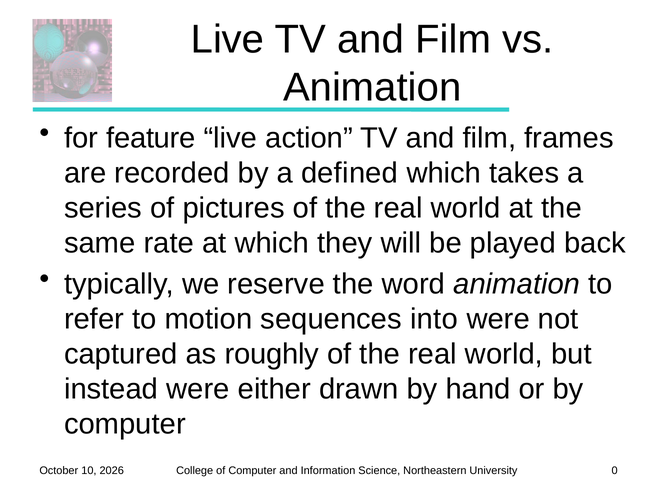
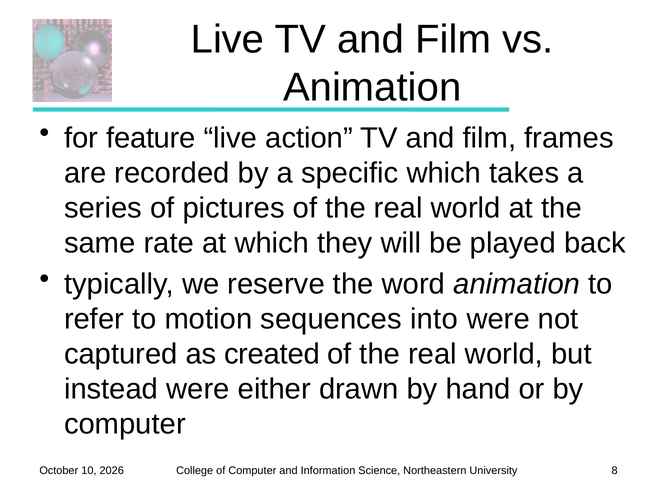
defined: defined -> specific (350, 173)
roughly: roughly -> created (272, 354)
0: 0 -> 8 (615, 471)
